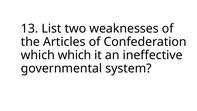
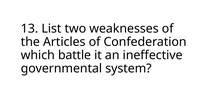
which which: which -> battle (75, 55)
